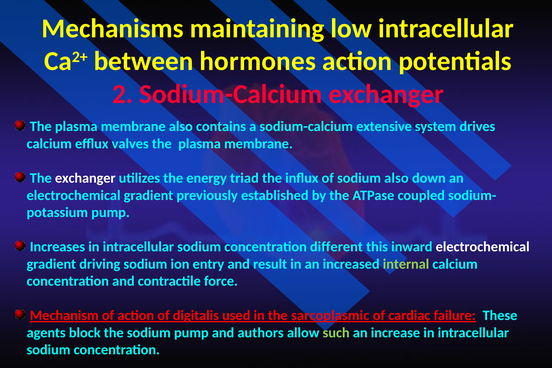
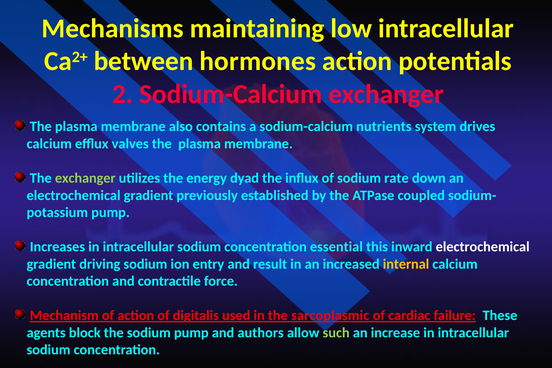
extensive: extensive -> nutrients (384, 127)
exchanger colour: white -> light green (85, 178)
triad: triad -> dyad (245, 178)
sodium also: also -> rate (396, 178)
different: different -> essential (336, 247)
internal colour: light green -> yellow (406, 264)
